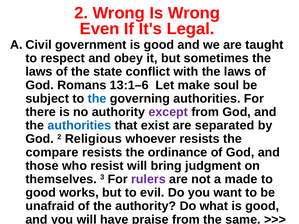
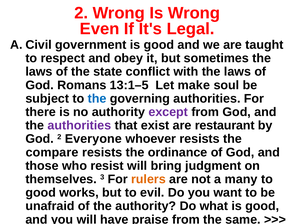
13:1–6: 13:1–6 -> 13:1–5 (129, 85)
authorities colour: blue -> purple (79, 126)
separated: separated -> restaurant (225, 126)
Religious: Religious -> Everyone (93, 139)
rulers colour: purple -> orange (148, 179)
made: made -> many (241, 179)
